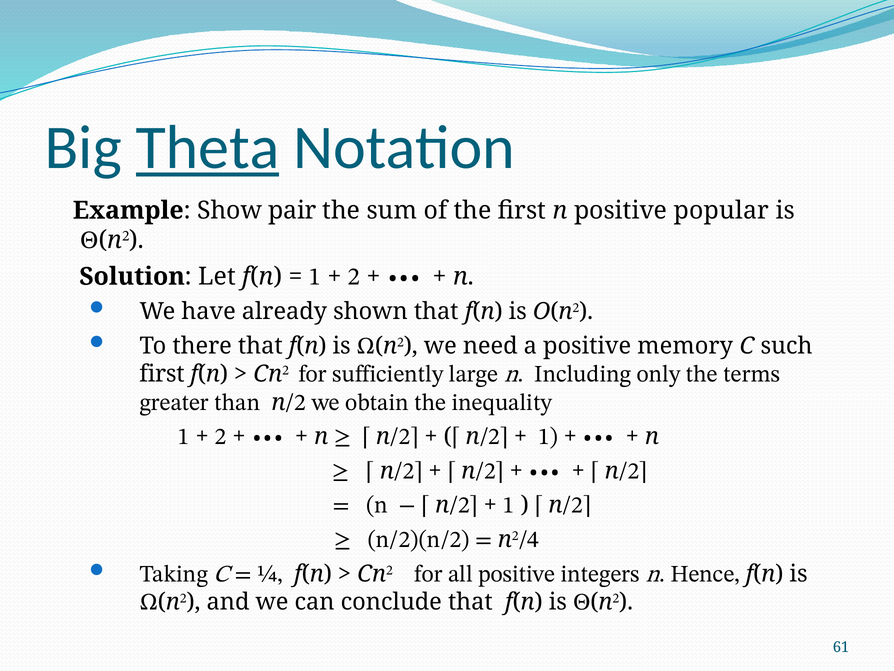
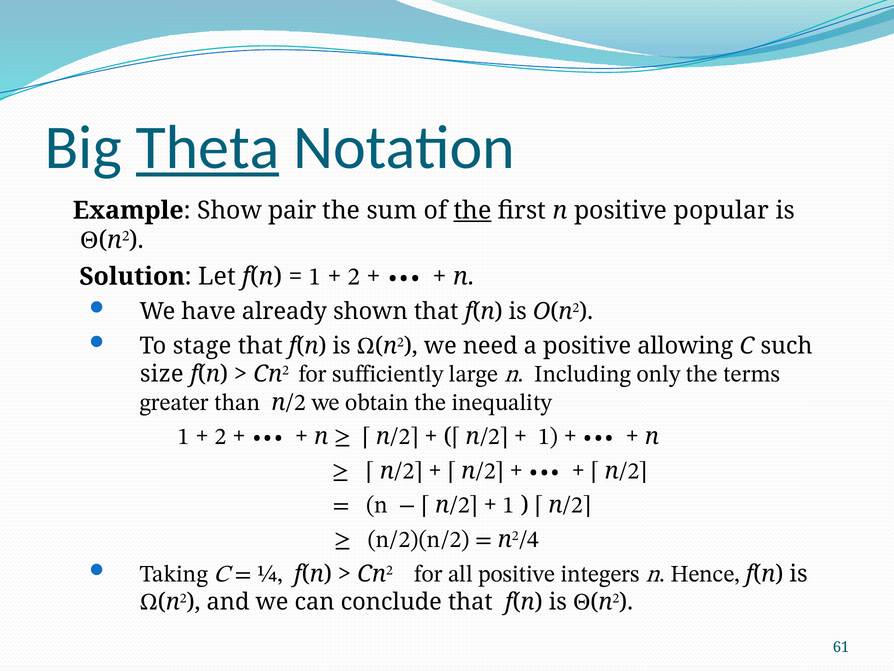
the underline: none -> present (473, 210)
there: there -> stage (202, 345)
memory: memory -> allowing (685, 345)
first: first -> size (162, 374)
